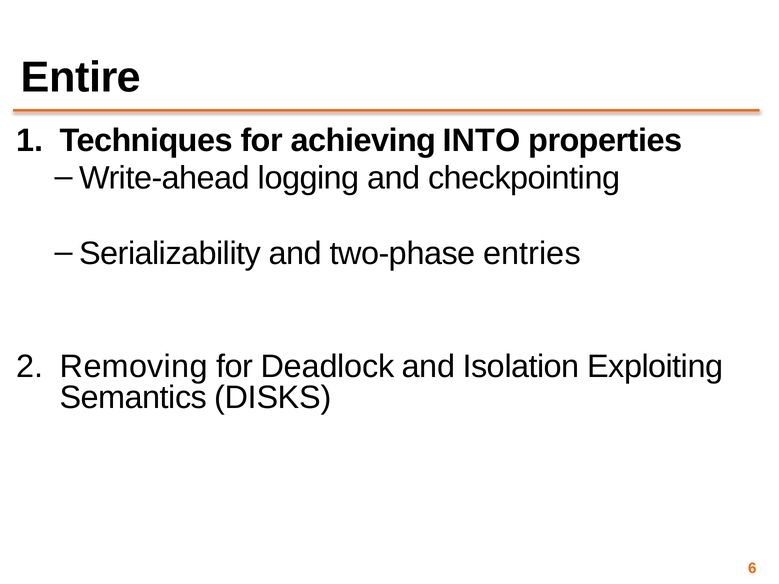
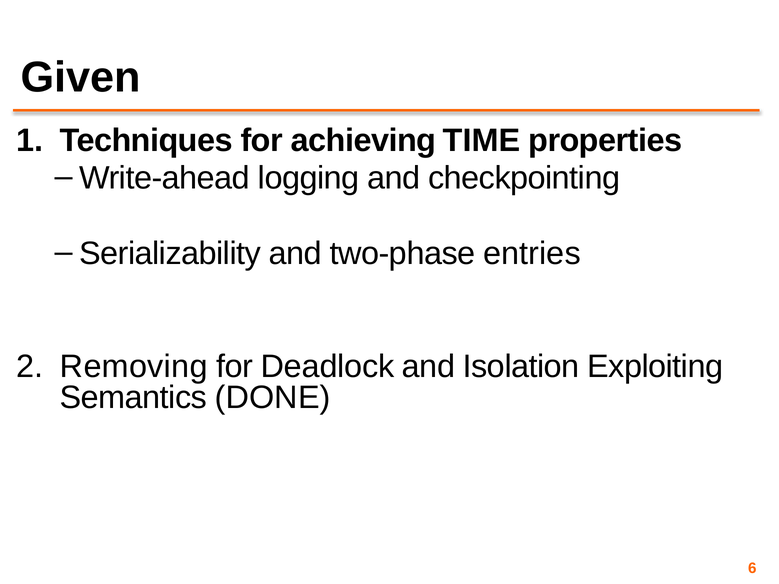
Entire: Entire -> Given (81, 77)
INTO: INTO -> TIME (482, 141)
DISKS: DISKS -> DONE (273, 398)
